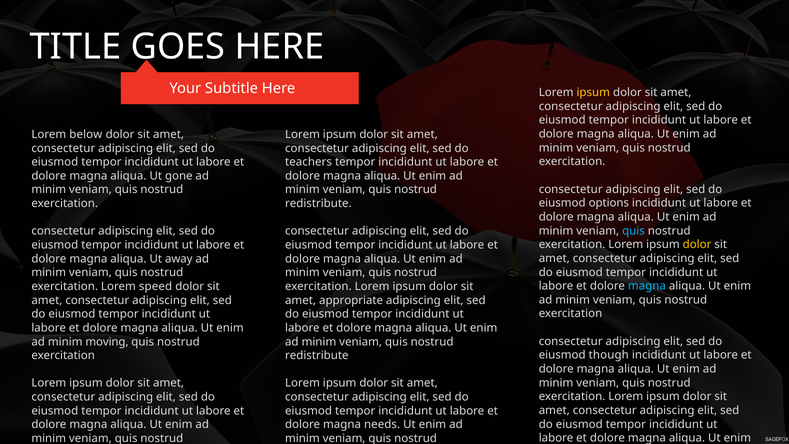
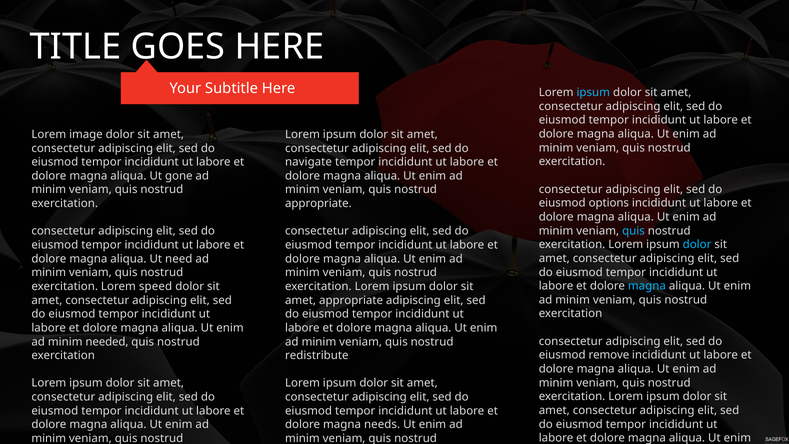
ipsum colour: yellow -> light blue (593, 93)
below: below -> image (86, 134)
teachers: teachers -> navigate (309, 162)
redistribute: redistribute -> appropriate (318, 203)
dolor colour: yellow -> light blue (697, 244)
away: away -> need (179, 259)
moving: moving -> needed (107, 342)
though: though -> remove (609, 355)
